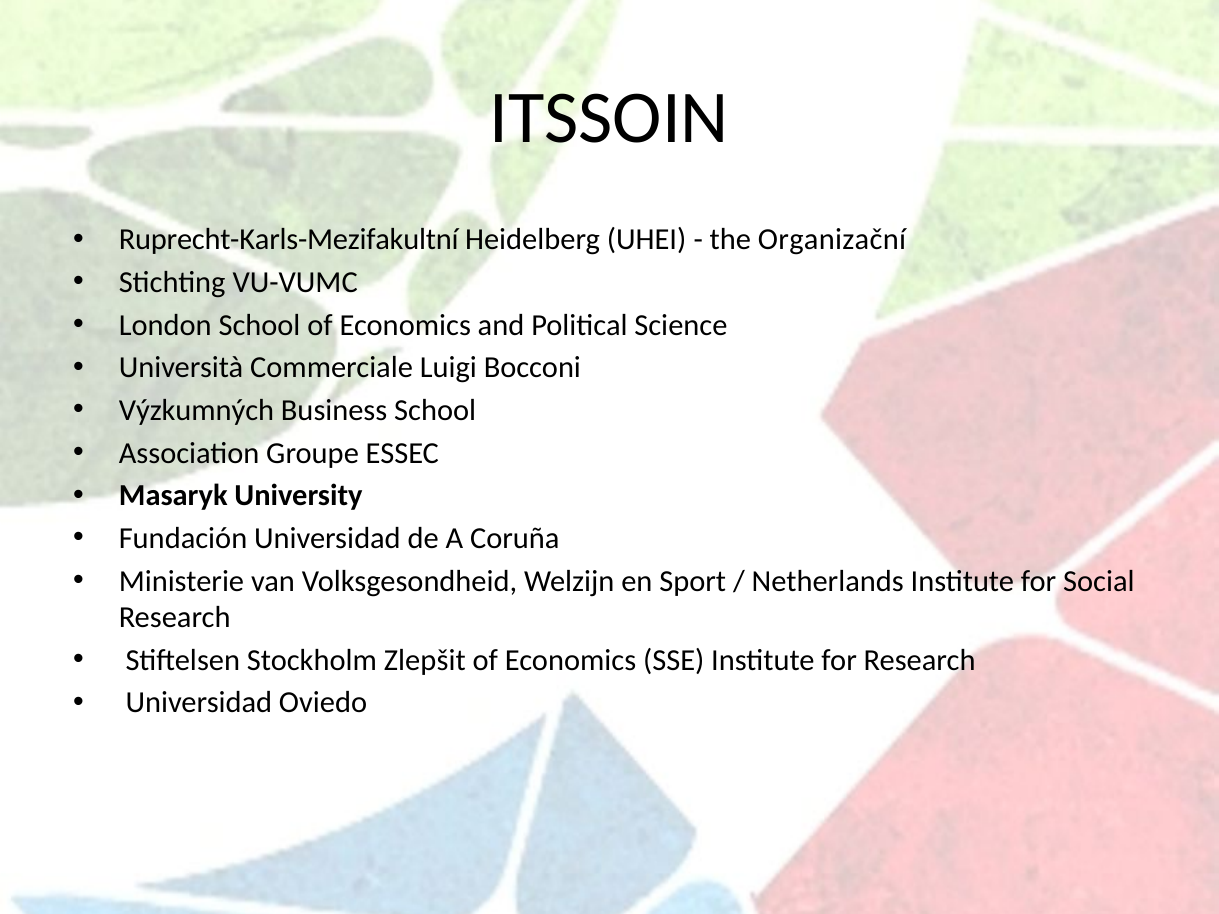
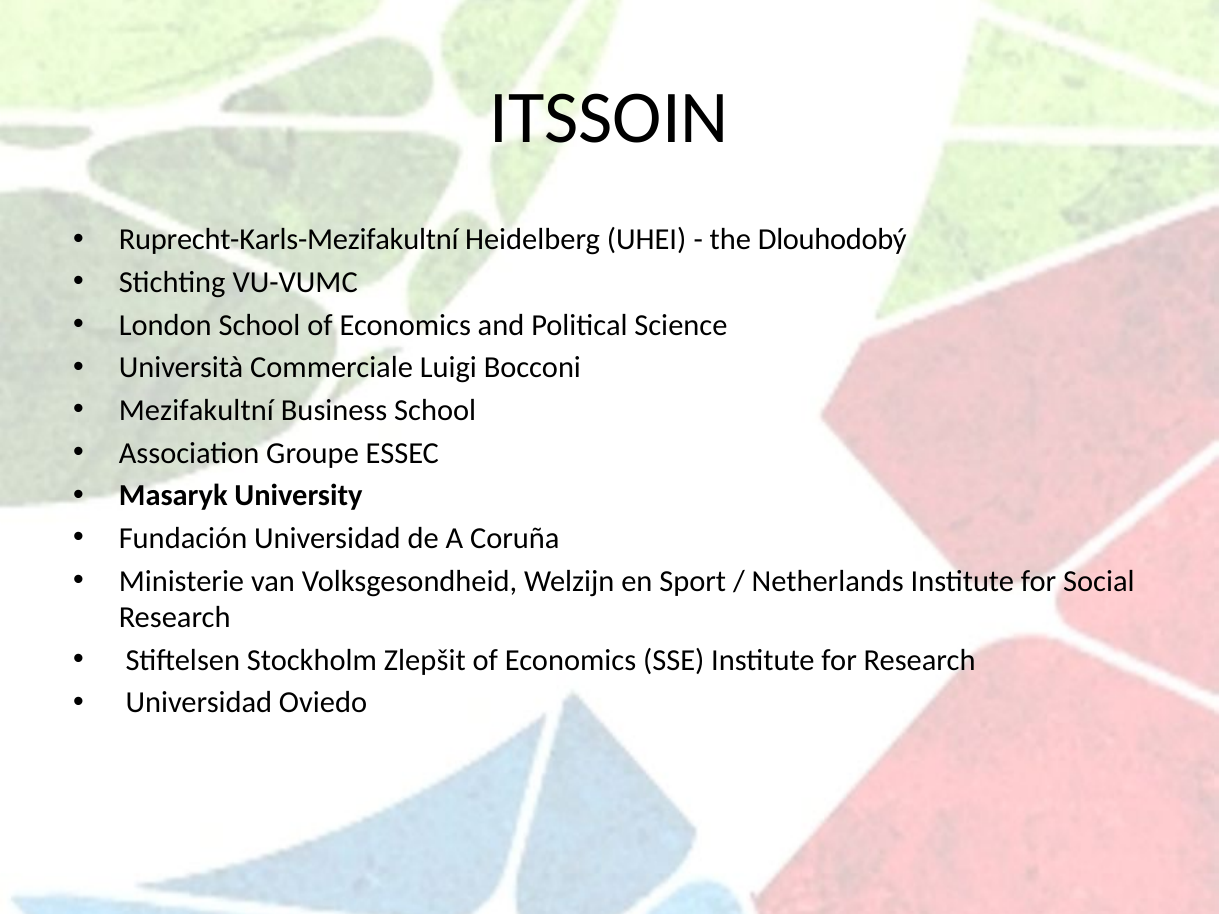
Organizační: Organizační -> Dlouhodobý (832, 240)
Výzkumných: Výzkumných -> Mezifakultní (196, 410)
